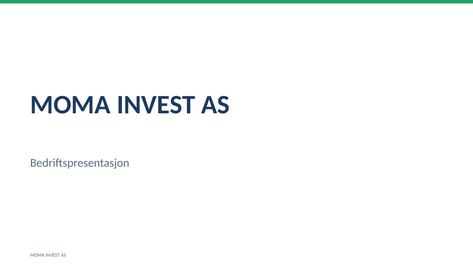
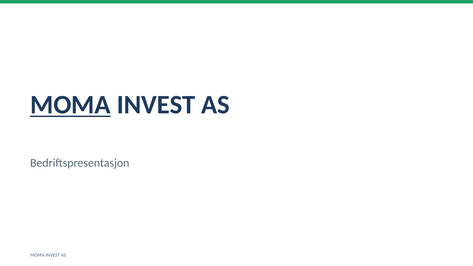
MOMA underline: none -> present (70, 105)
